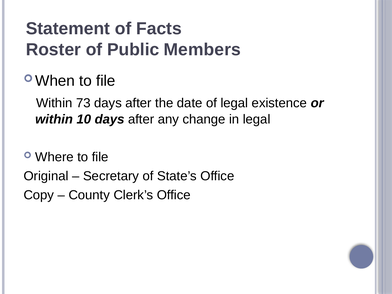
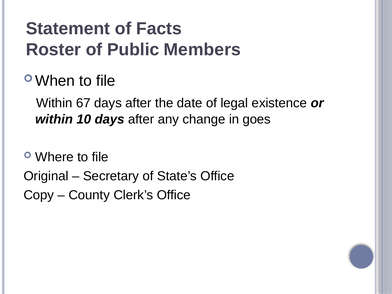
73: 73 -> 67 (83, 103)
in legal: legal -> goes (257, 119)
